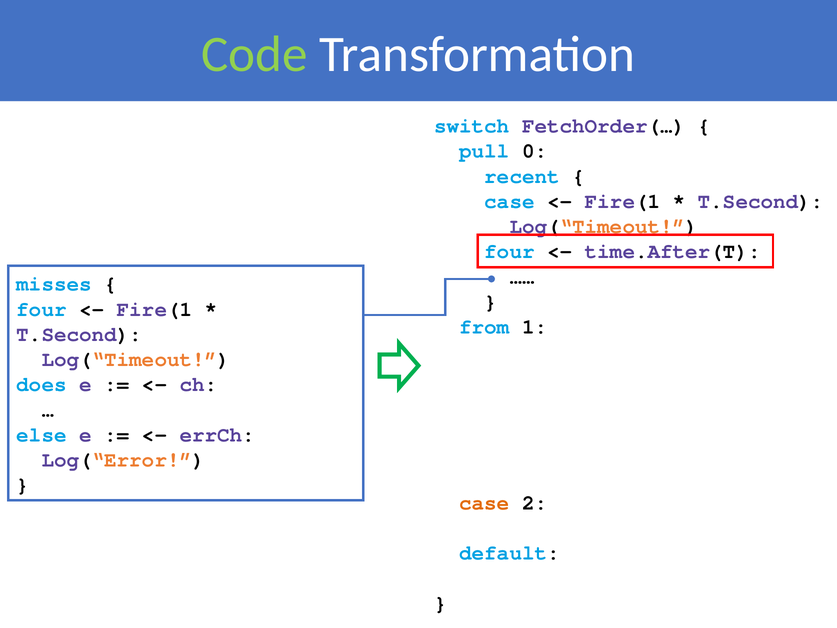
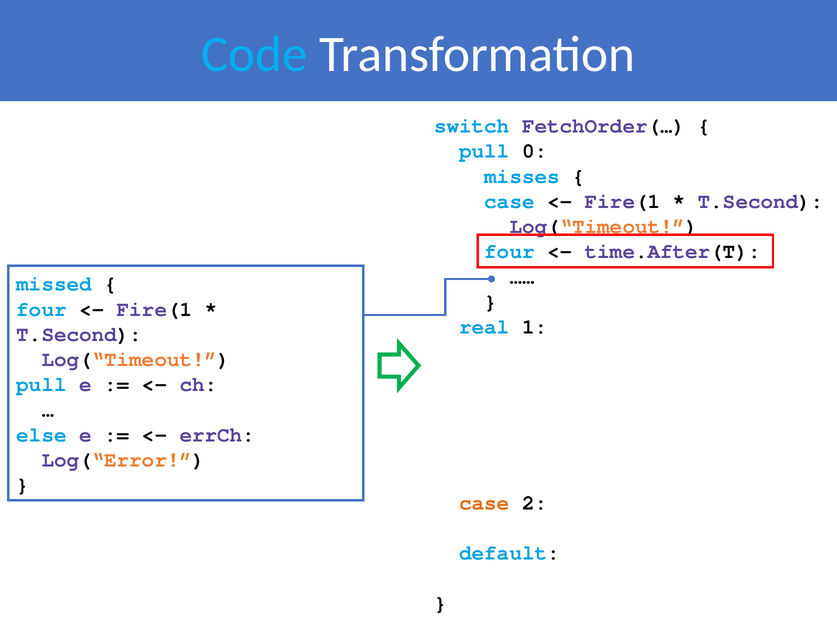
Code colour: light green -> light blue (254, 55)
recent: recent -> misses (522, 176)
misses: misses -> missed (54, 284)
from: from -> real (484, 327)
does: does -> pull (42, 384)
